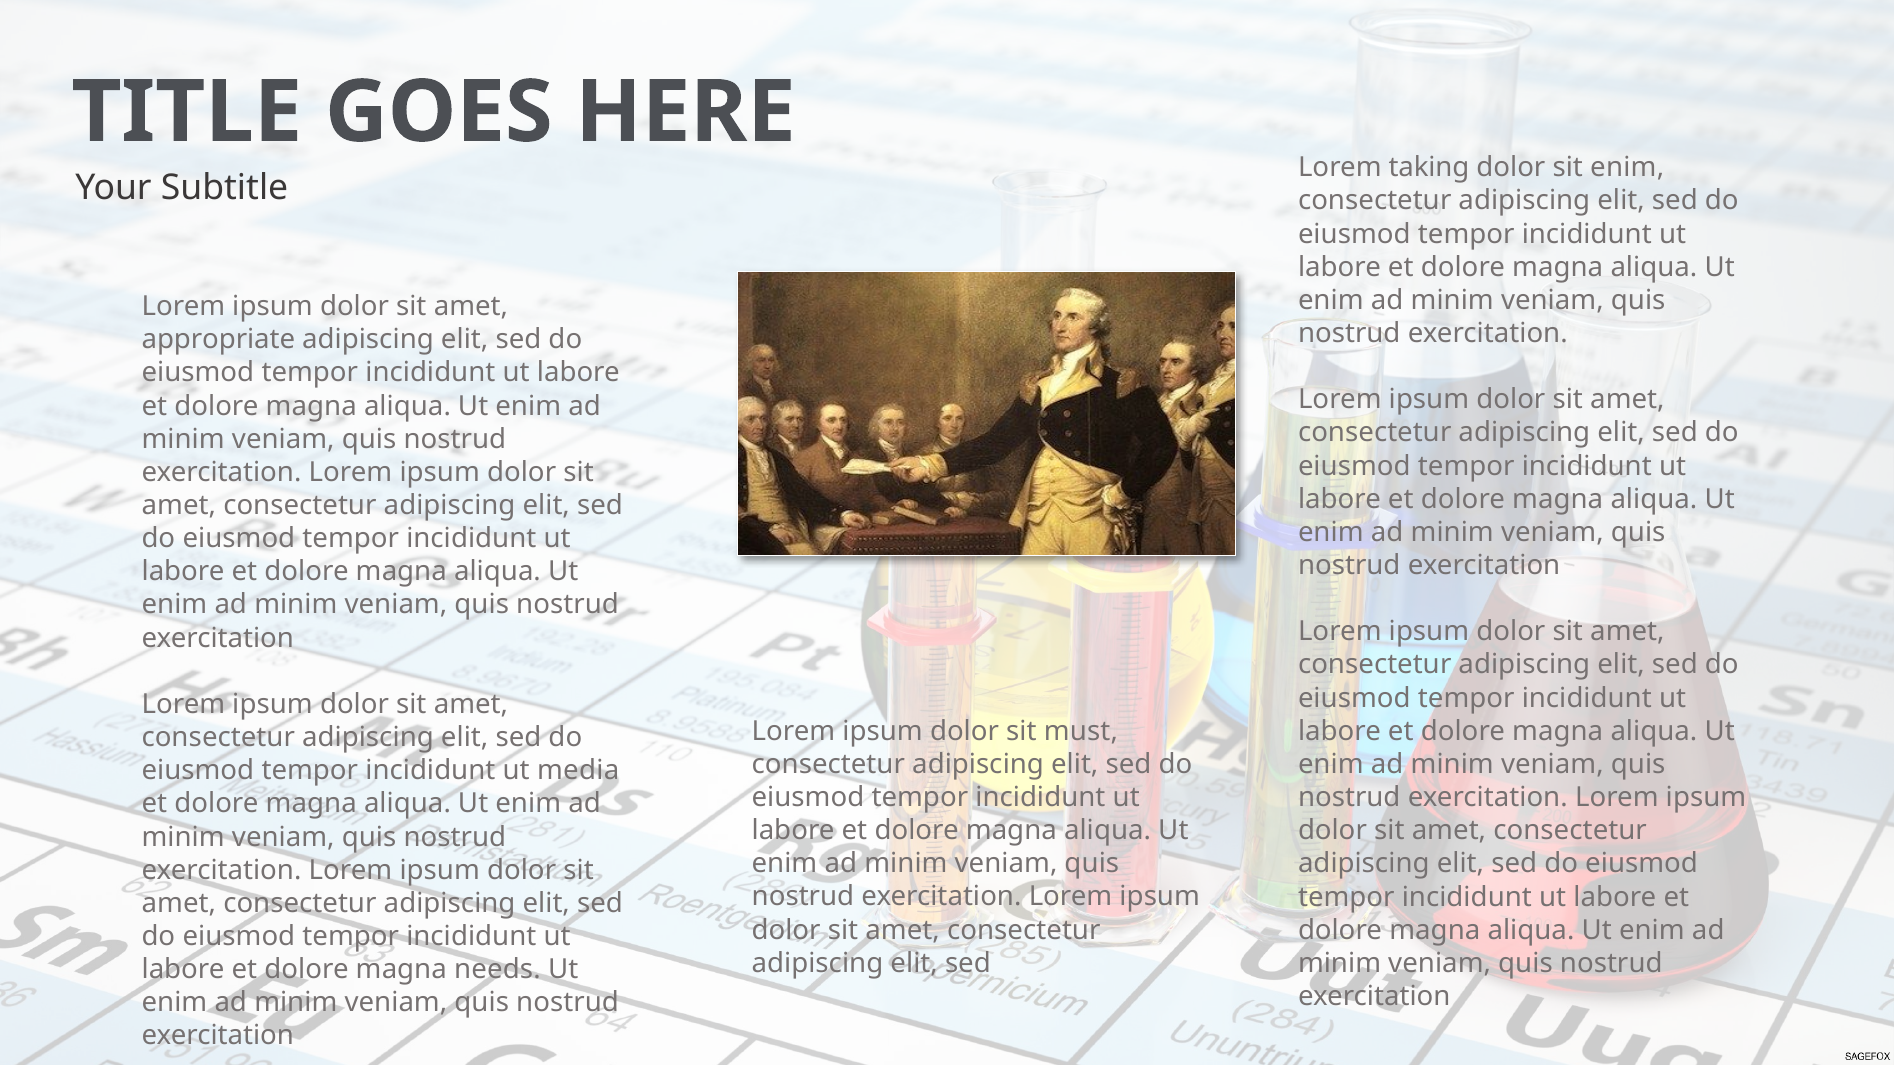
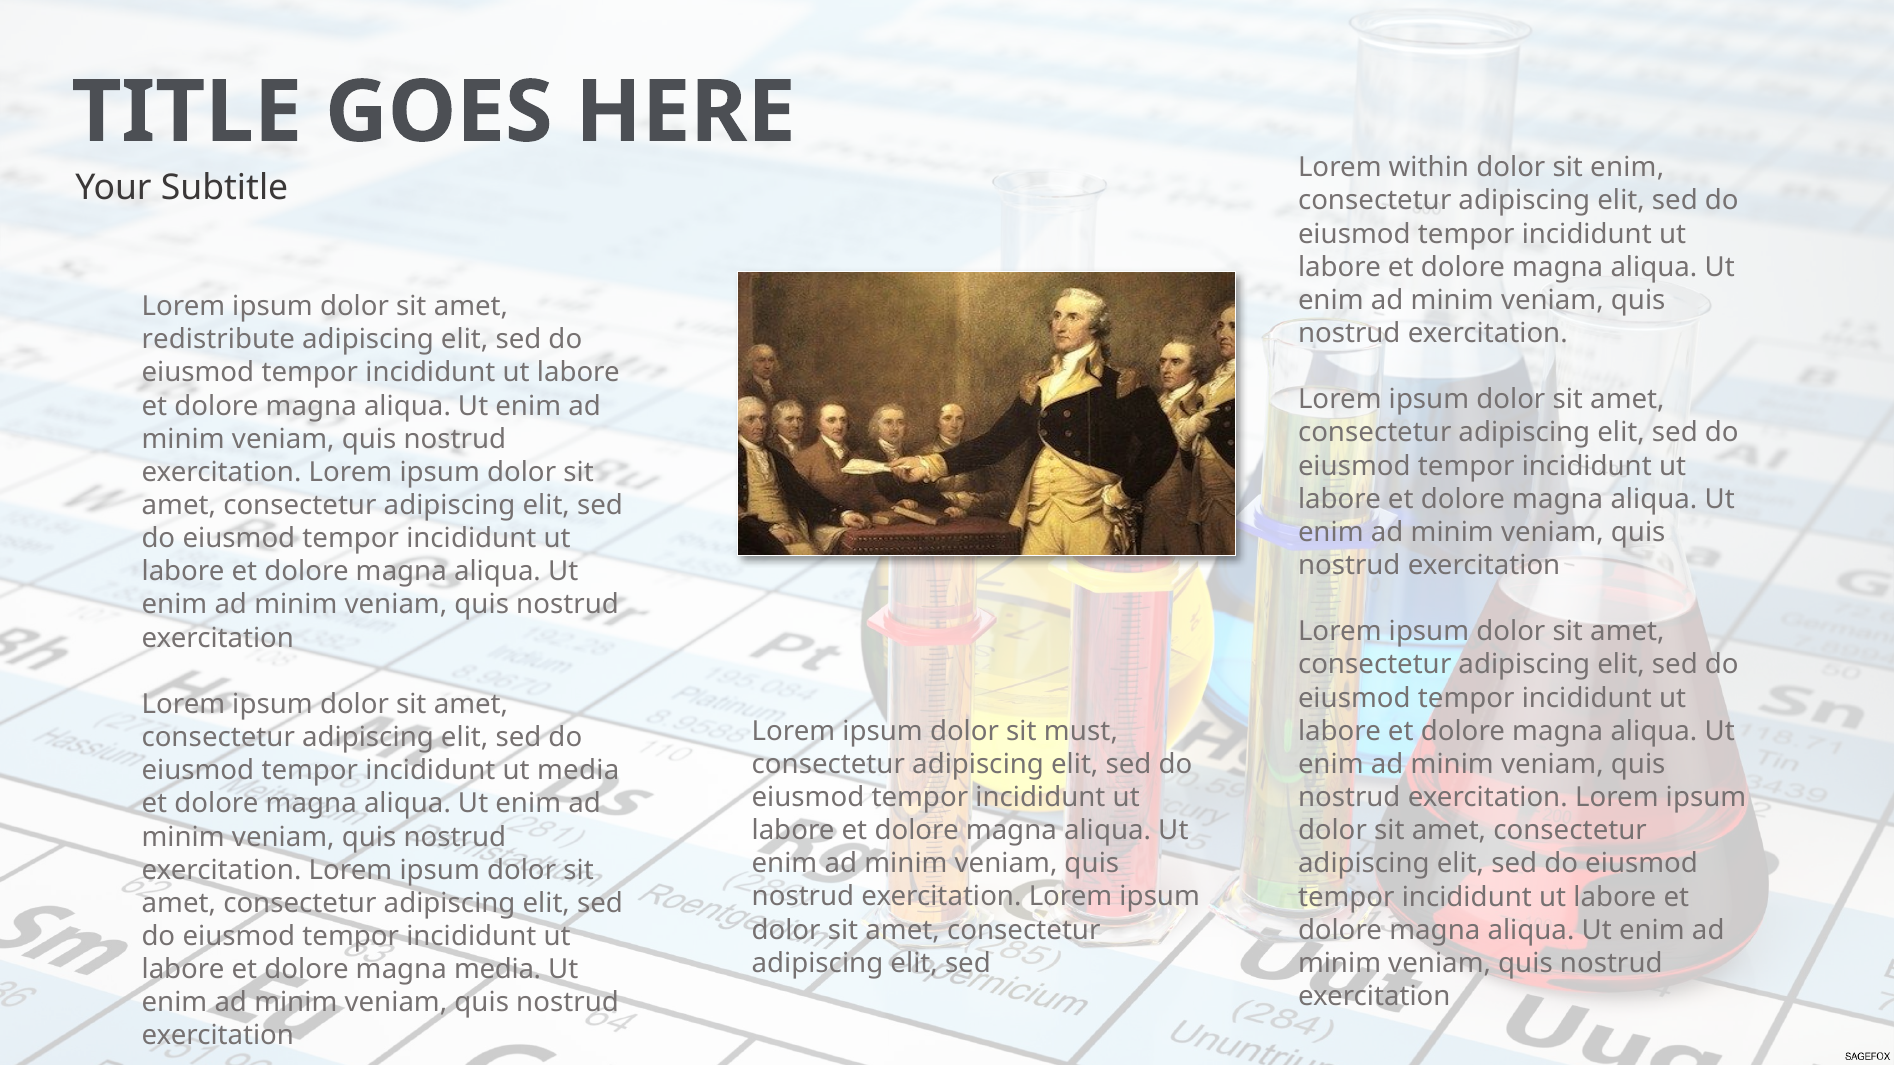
taking: taking -> within (1429, 168)
appropriate: appropriate -> redistribute (218, 340)
magna needs: needs -> media (498, 970)
